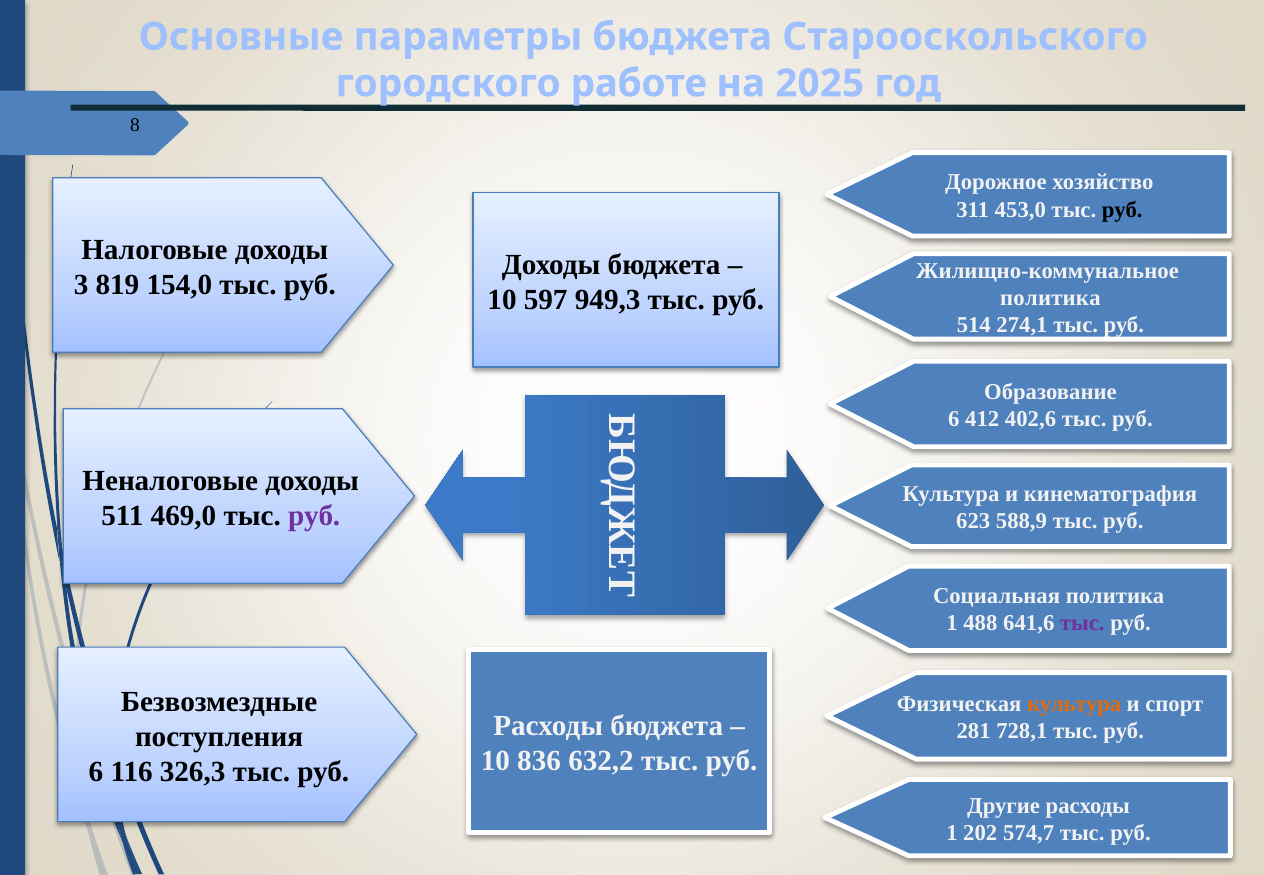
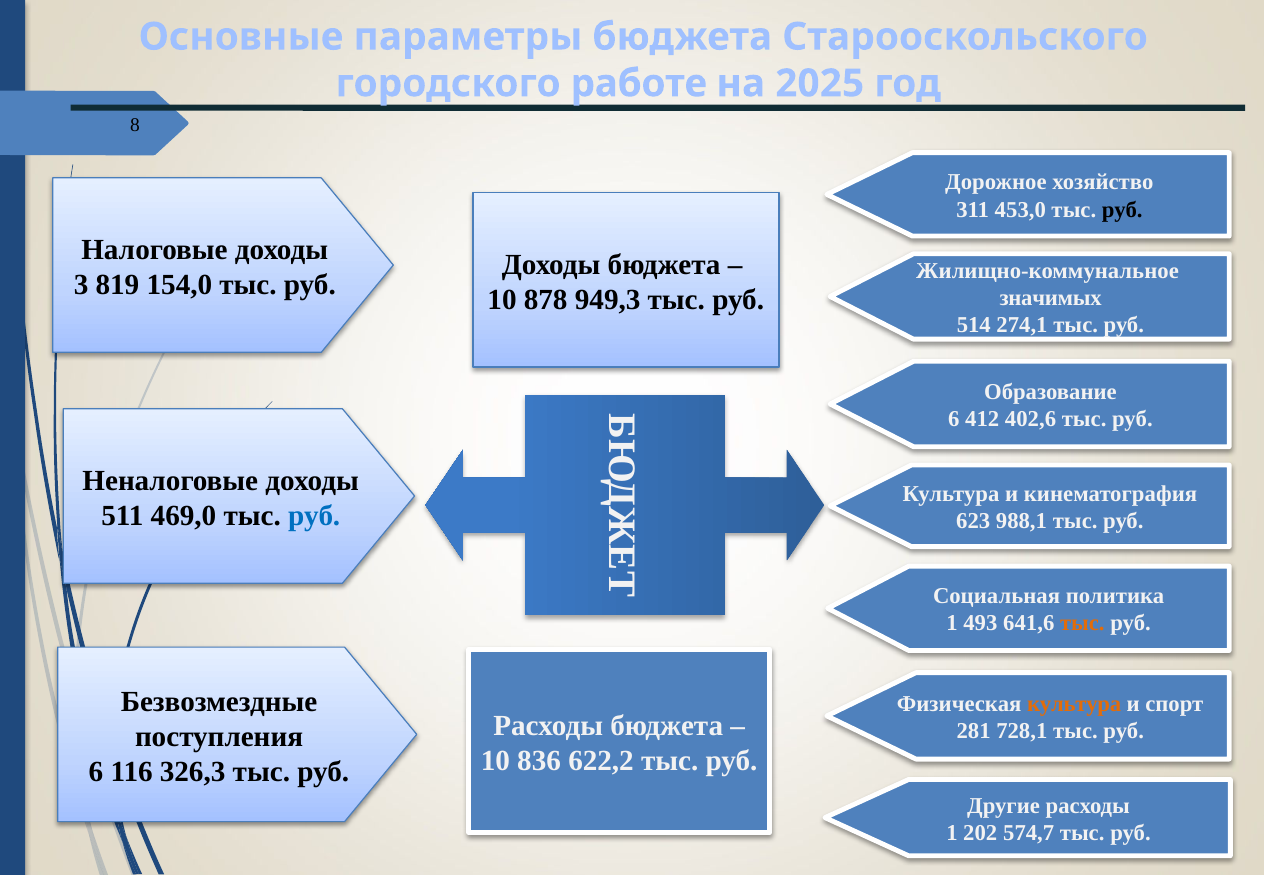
597: 597 -> 878 (546, 299)
политика: политика -> значимых (1051, 298)
руб colour: purple -> blue (314, 516)
588,9: 588,9 -> 988,1 (1021, 521)
488: 488 -> 493 (980, 624)
тыс colour: purple -> orange (1082, 624)
632,2: 632,2 -> 622,2 (601, 761)
